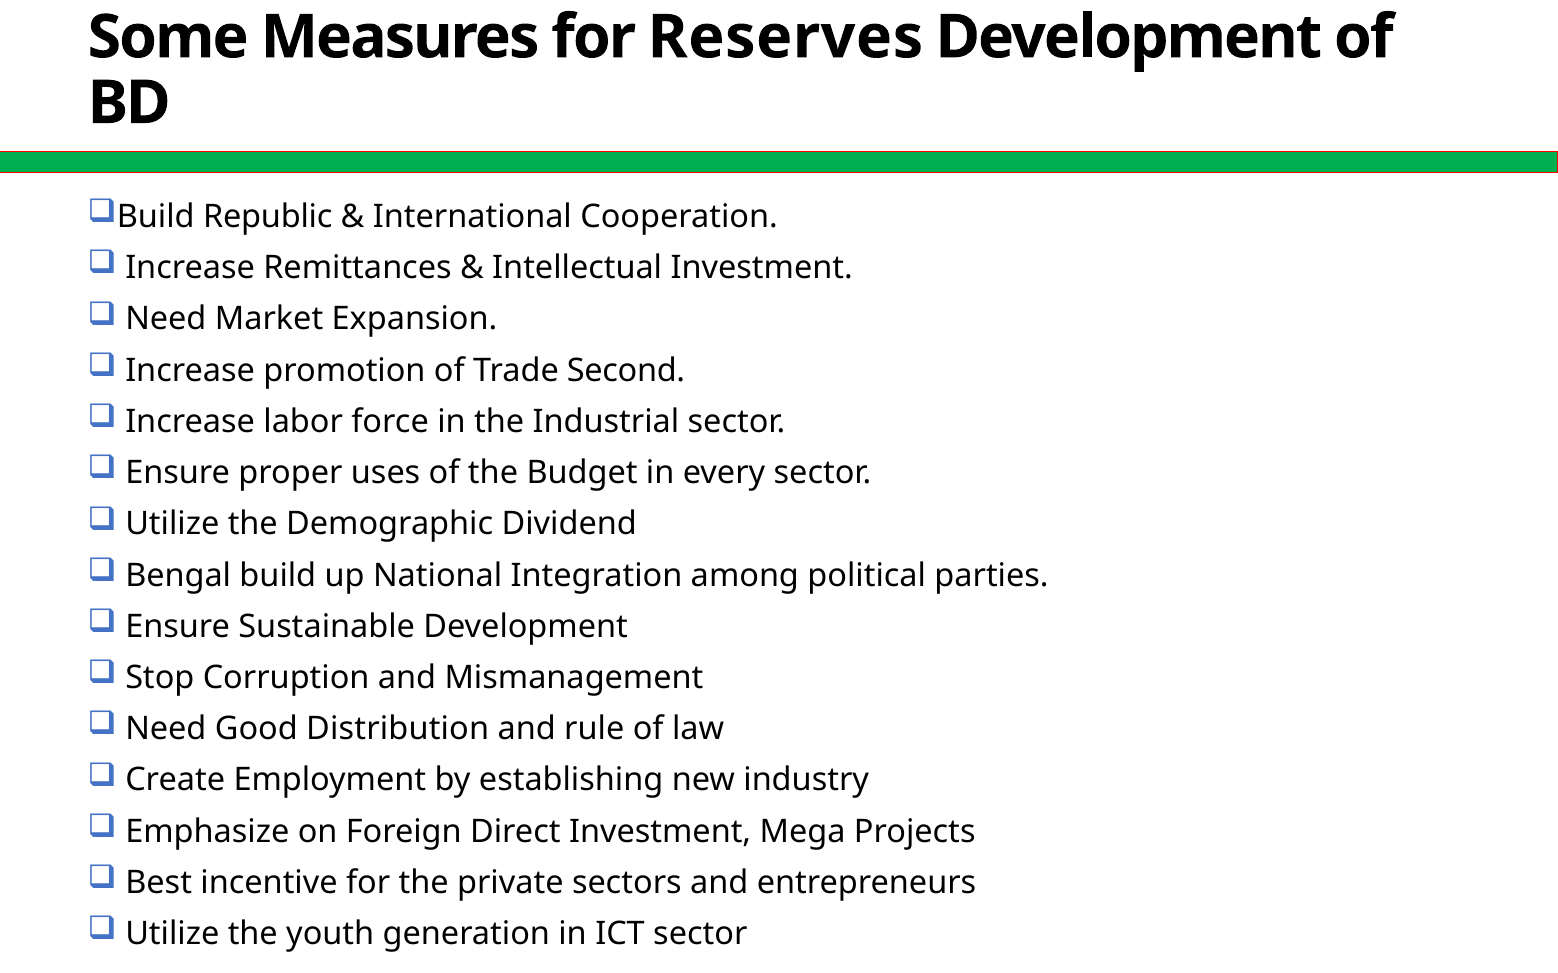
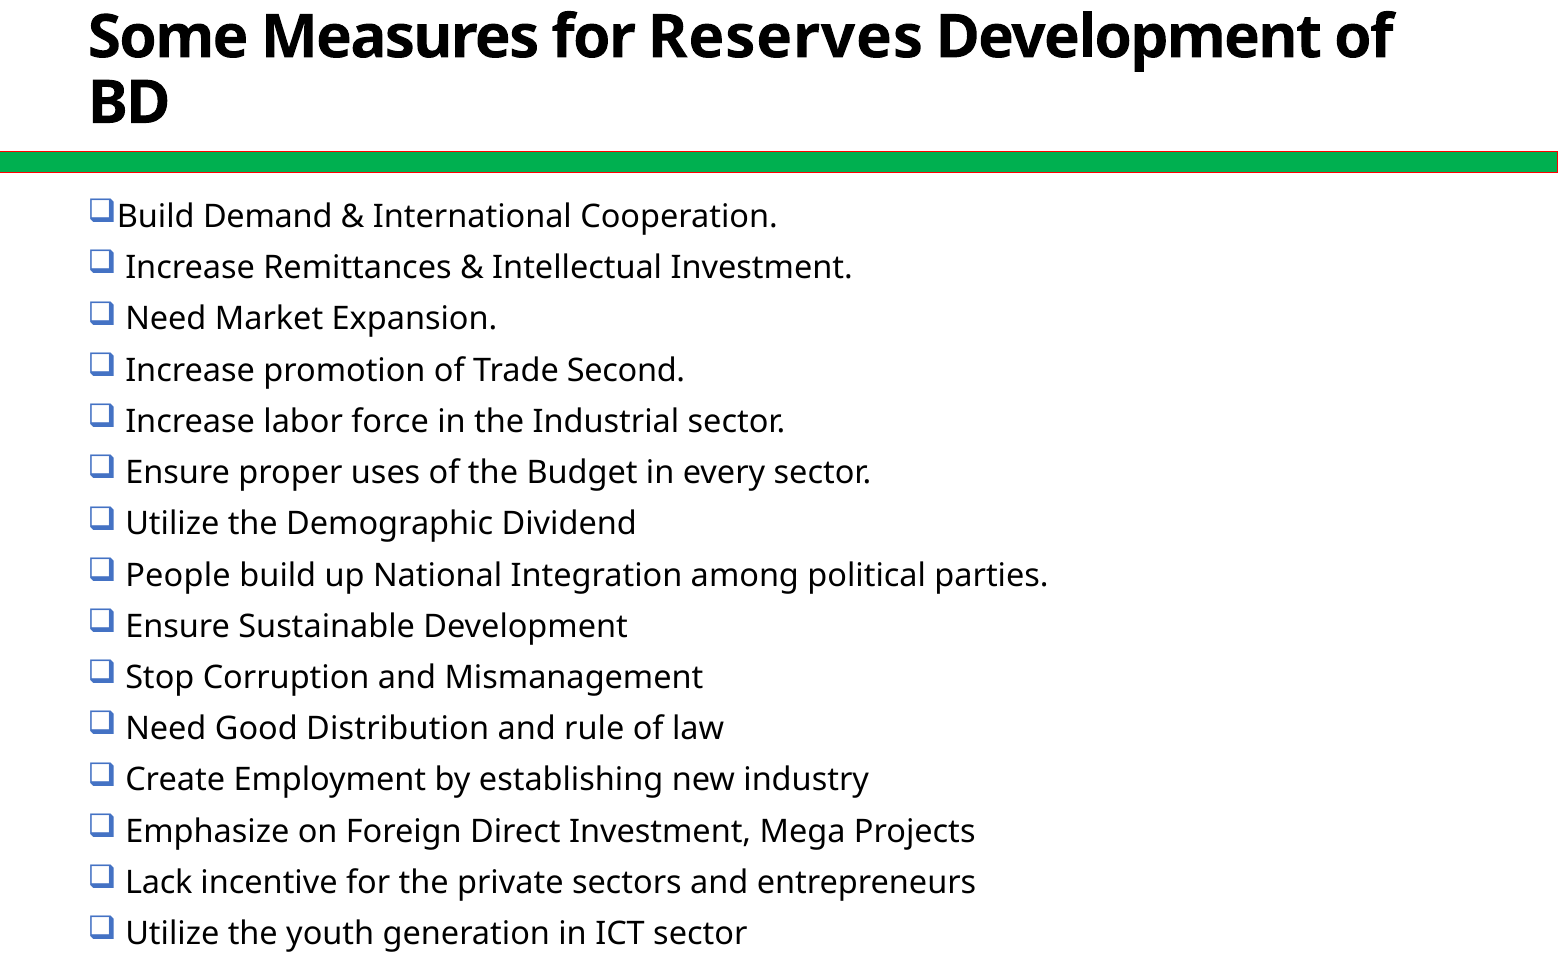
Republic: Republic -> Demand (268, 217)
Bengal: Bengal -> People (178, 576)
Best: Best -> Lack (159, 883)
